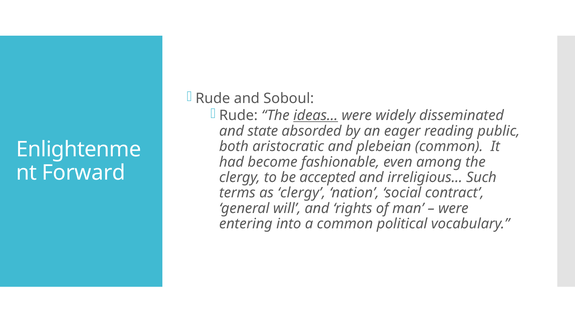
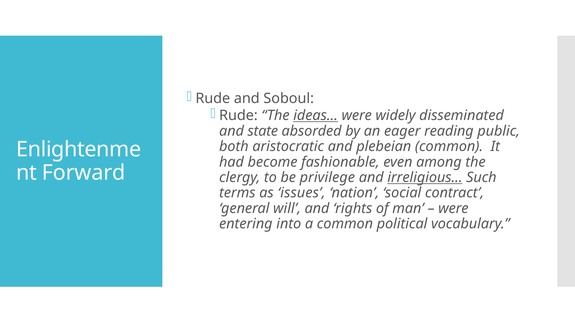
accepted: accepted -> privilege (327, 178)
irreligious underline: none -> present (425, 178)
as clergy: clergy -> issues (302, 193)
